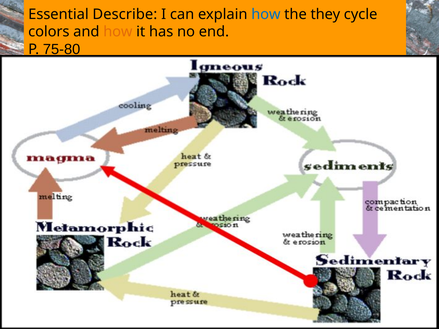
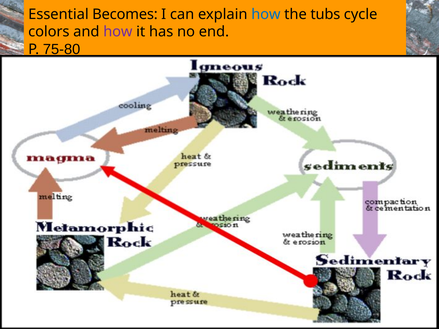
Describe: Describe -> Becomes (125, 14)
they: they -> tubs (325, 14)
how colour: orange -> purple (118, 32)
